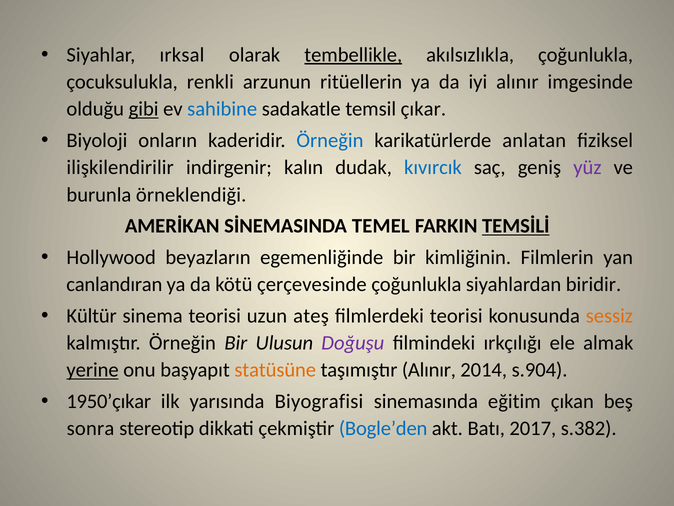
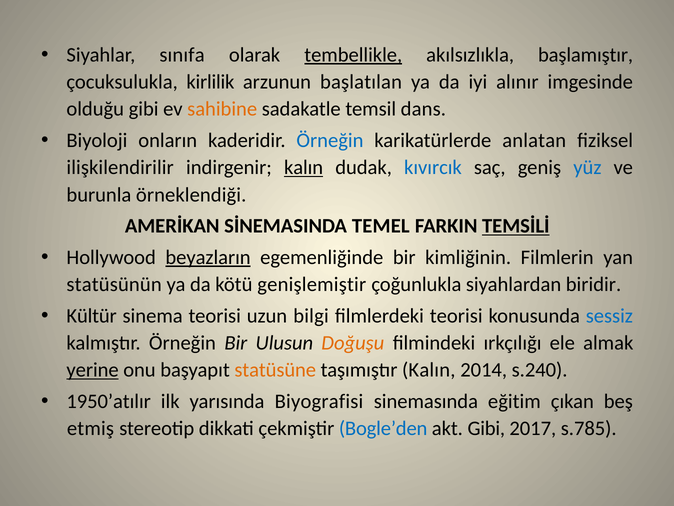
ırksal: ırksal -> sınıfa (182, 55)
akılsızlıkla çoğunlukla: çoğunlukla -> başlamıştır (586, 55)
renkli: renkli -> kirlilik (210, 82)
ritüellerin: ritüellerin -> başlatılan (361, 82)
gibi underline: present -> none (144, 109)
sahibine colour: blue -> orange (222, 109)
çıkar: çıkar -> dans (423, 109)
kalın underline: none -> present (304, 167)
yüz colour: purple -> blue (587, 167)
beyazların underline: none -> present (208, 257)
canlandıran: canlandıran -> statüsünün (114, 284)
çerçevesinde: çerçevesinde -> genişlemiştir (312, 284)
ateş: ateş -> bilgi (311, 316)
sessiz colour: orange -> blue (609, 316)
Doğuşu colour: purple -> orange (353, 343)
taşımıştır Alınır: Alınır -> Kalın (429, 370)
s.904: s.904 -> s.240 (540, 370)
1950’çıkar: 1950’çıkar -> 1950’atılır (109, 401)
sonra: sonra -> etmiş (90, 428)
akt Batı: Batı -> Gibi (486, 428)
s.382: s.382 -> s.785 (589, 428)
